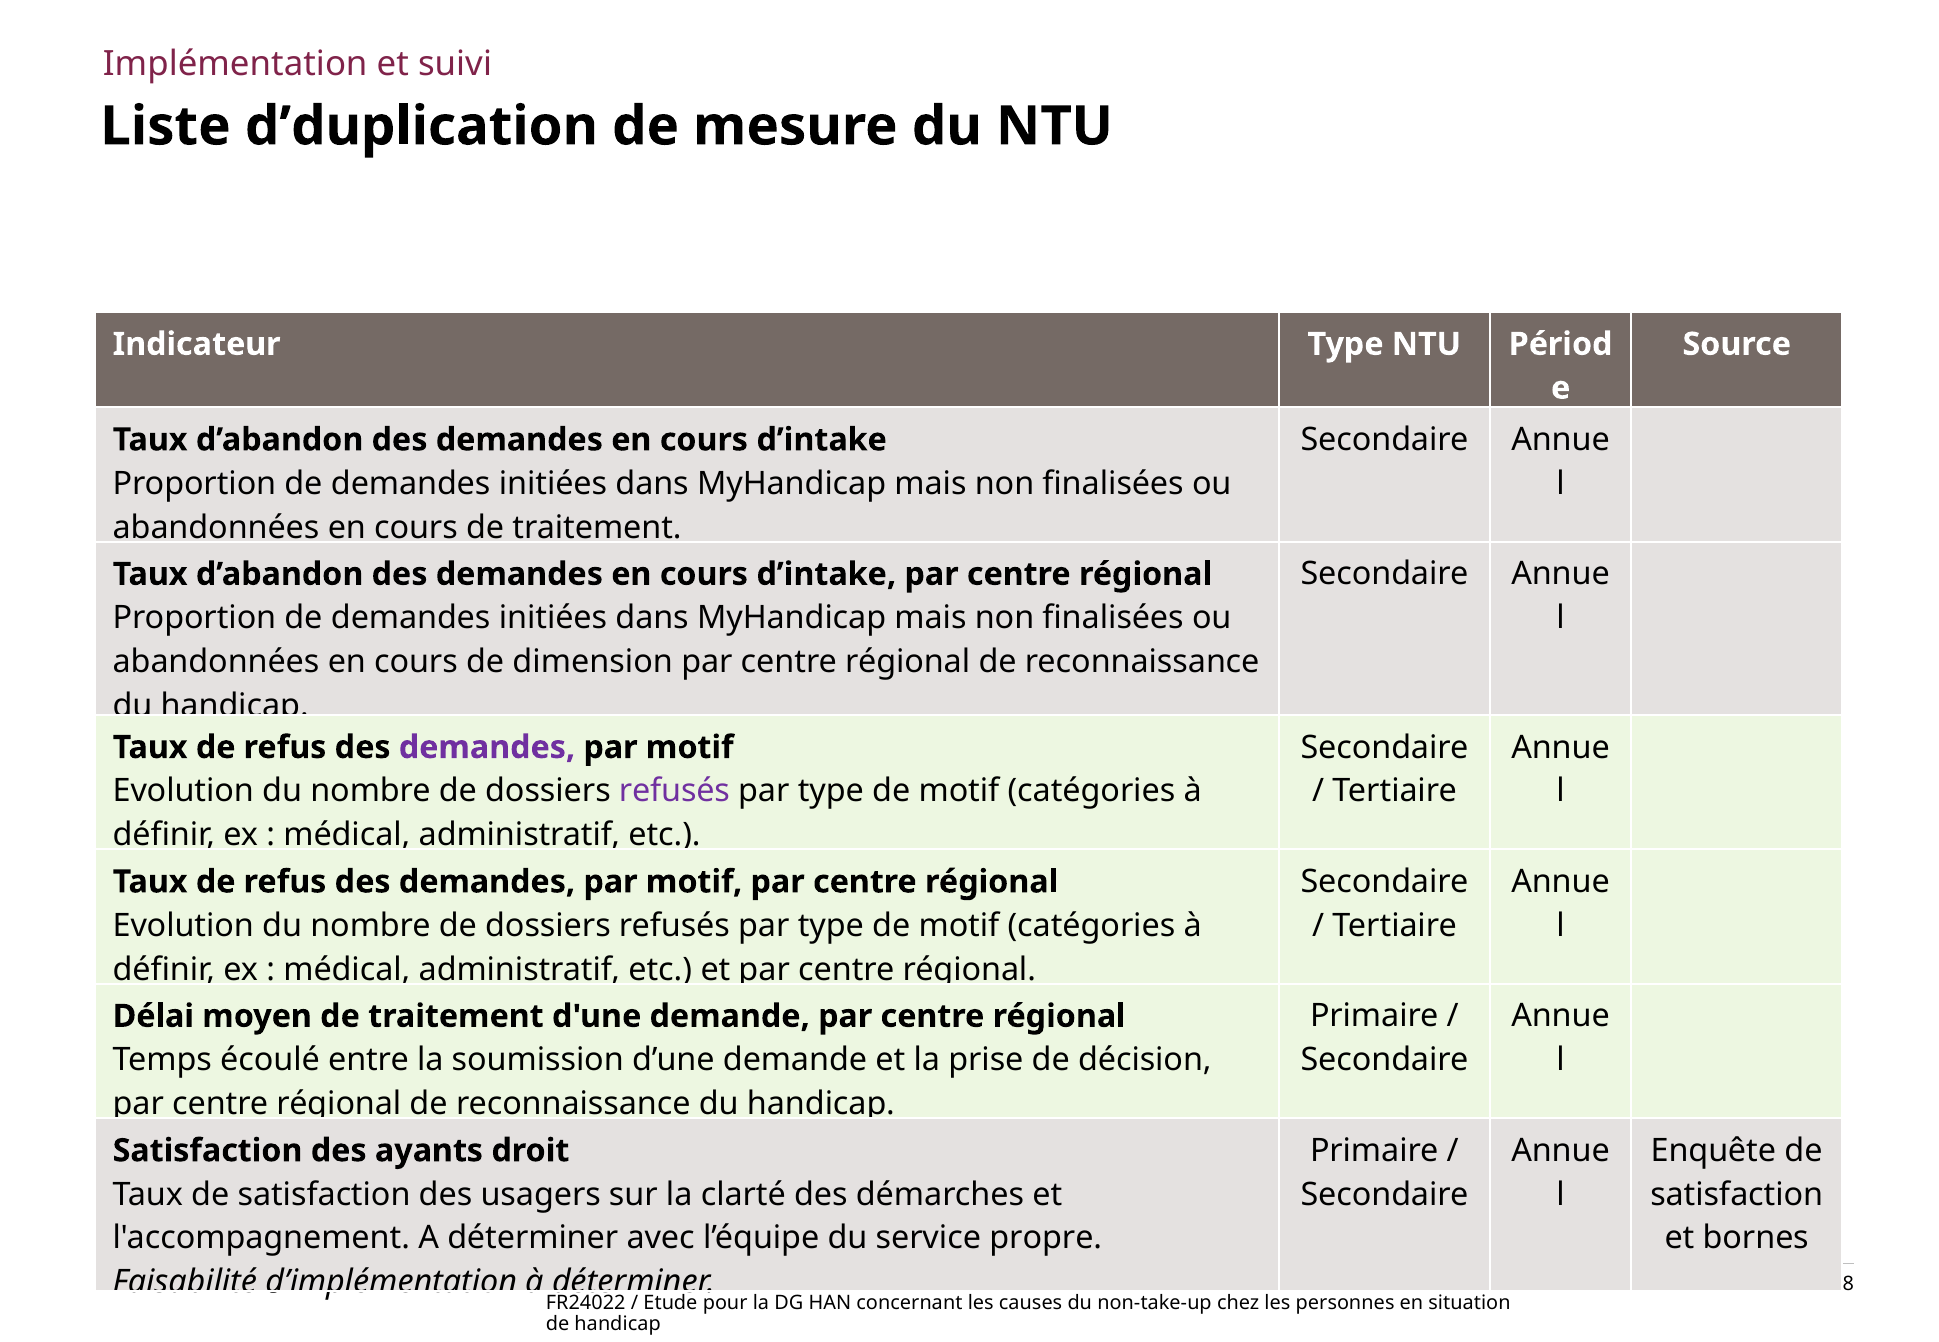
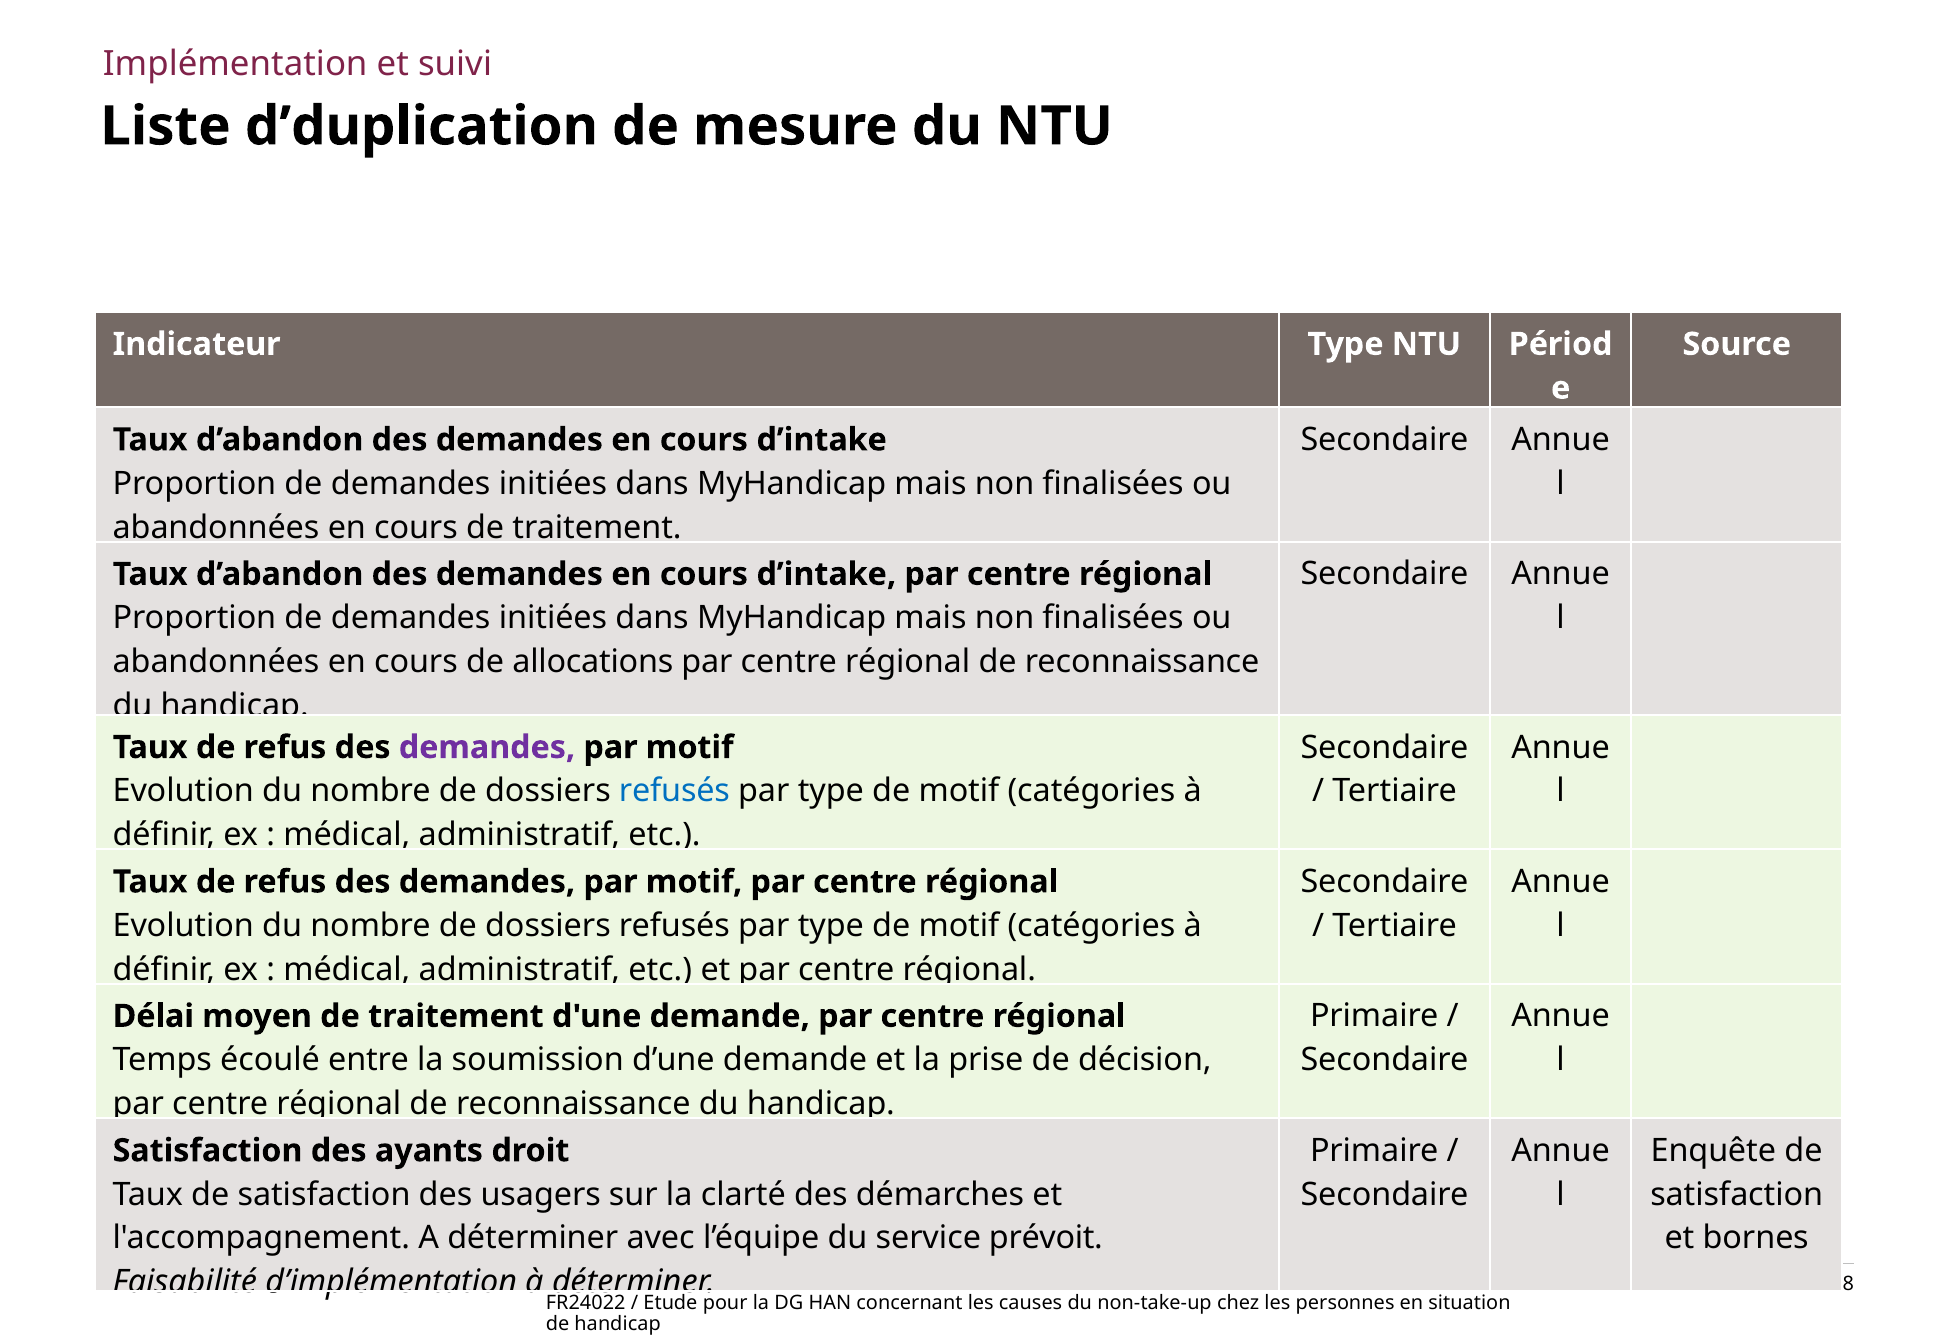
dimension: dimension -> allocations (593, 662)
refusés colour: purple -> blue (674, 791)
propre: propre -> prévoit (1046, 1239)
